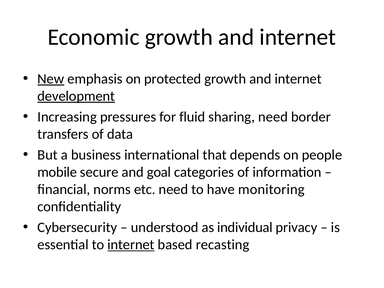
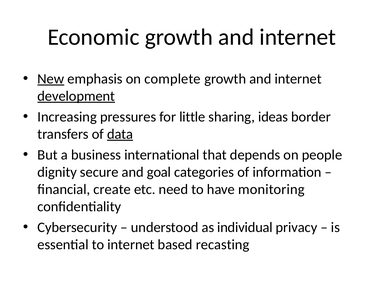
protected: protected -> complete (173, 79)
fluid: fluid -> little (192, 117)
sharing need: need -> ideas (273, 117)
data underline: none -> present (120, 134)
mobile: mobile -> dignity (57, 172)
norms: norms -> create (112, 189)
internet underline: present -> none (131, 245)
